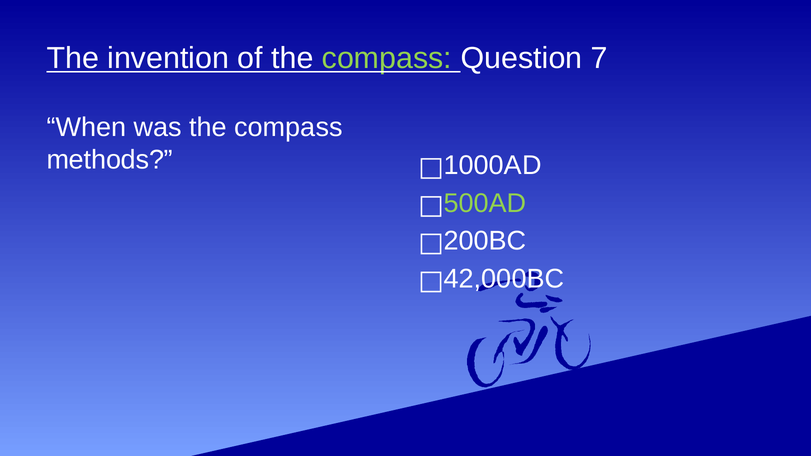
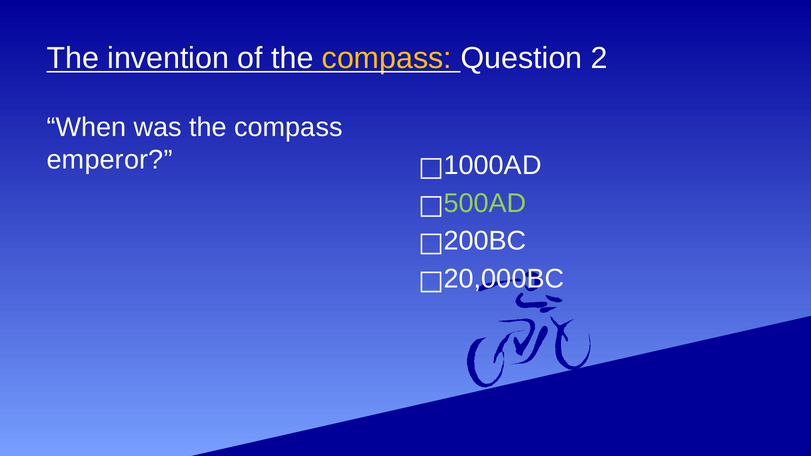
compass colour: light green -> yellow (387, 58)
7: 7 -> 2 (599, 58)
methods: methods -> emperor (110, 160)
42,000BC: 42,000BC -> 20,000BC (504, 279)
